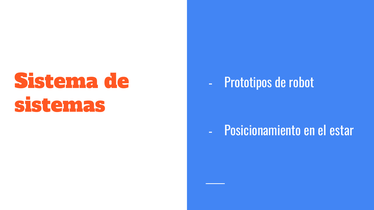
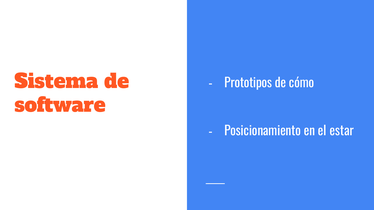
robot: robot -> cómo (302, 83)
sistemas: sistemas -> software (60, 106)
